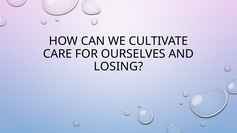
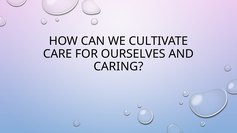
LOSING: LOSING -> CARING (118, 67)
